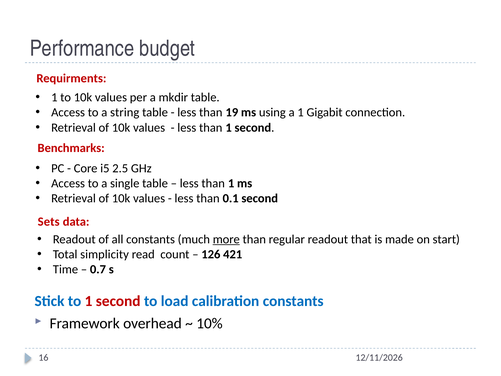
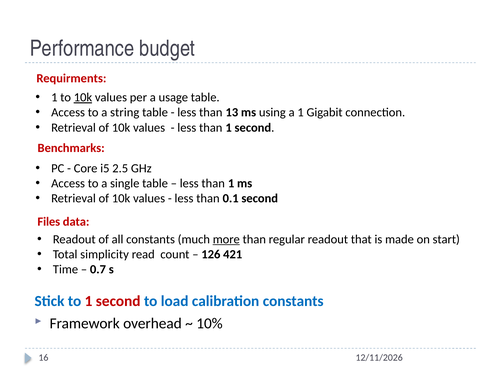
10k underline: none -> present (83, 97)
mkdir: mkdir -> usage (173, 97)
19: 19 -> 13 (232, 112)
Sets: Sets -> Files (49, 221)
